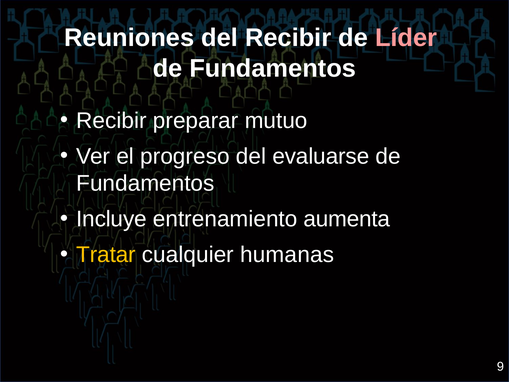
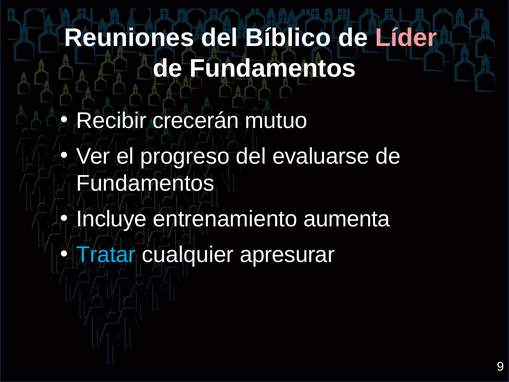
del Recibir: Recibir -> Bíblico (288, 38)
preparar: preparar -> crecerán (196, 121)
Tratar colour: yellow -> light blue (106, 255)
humanas: humanas -> apresurar (287, 255)
